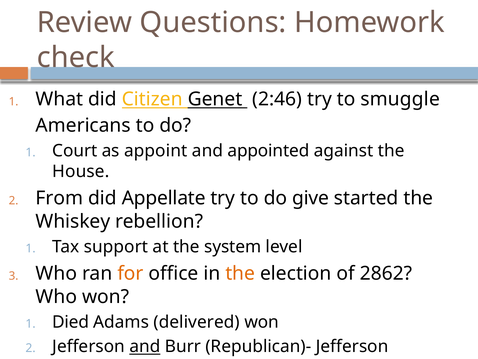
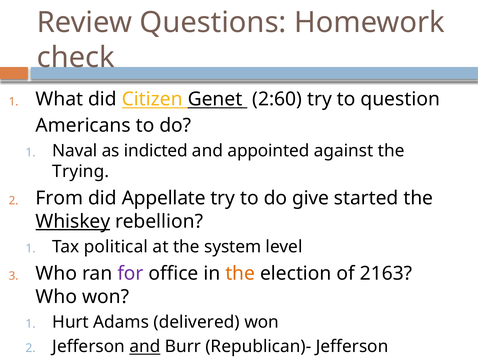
2:46: 2:46 -> 2:60 (277, 99)
smuggle: smuggle -> question (400, 99)
Court: Court -> Naval (75, 151)
appoint: appoint -> indicted (156, 151)
House: House -> Trying (81, 171)
Whiskey underline: none -> present (73, 221)
support: support -> political (116, 247)
for colour: orange -> purple (130, 273)
2862: 2862 -> 2163 (386, 273)
Died: Died -> Hurt (71, 322)
